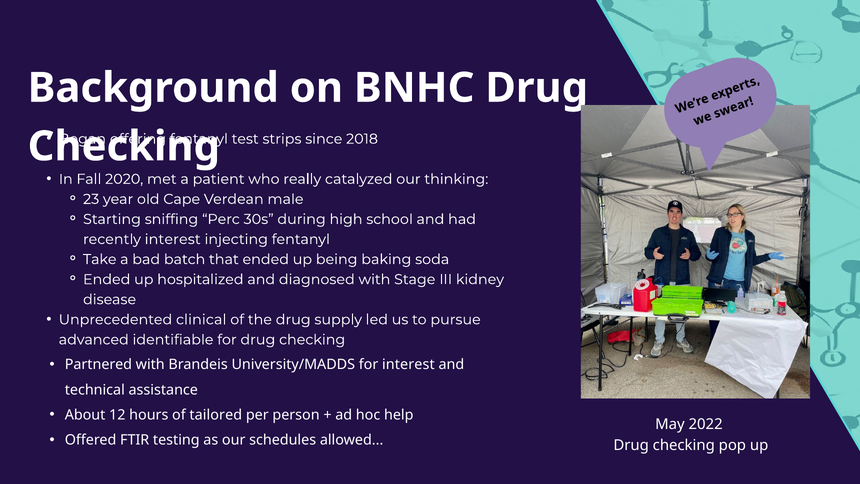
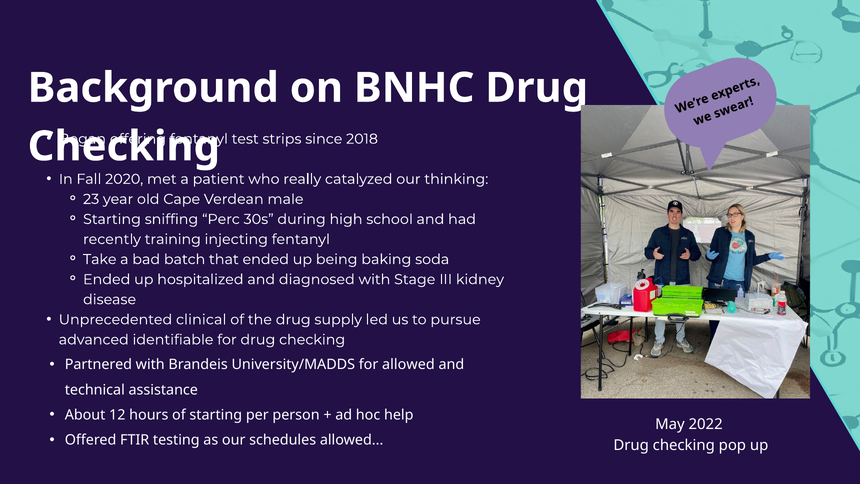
recently interest: interest -> training (173, 239)
for interest: interest -> allowed (408, 365)
of tailored: tailored -> starting (216, 415)
